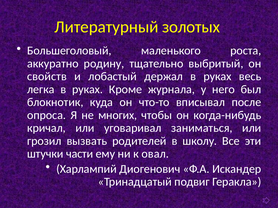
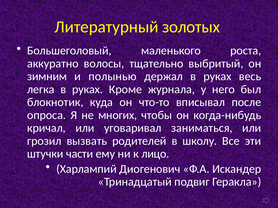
родину: родину -> волосы (104, 64)
свойств: свойств -> зимним (47, 77)
лобастый: лобастый -> полынью (112, 77)
овал: овал -> лицо (155, 154)
